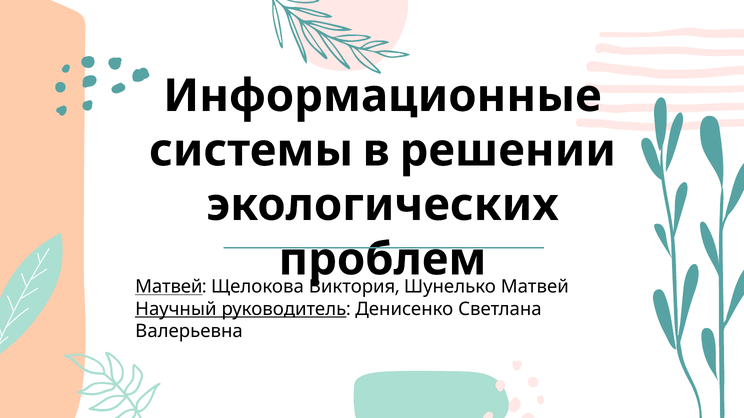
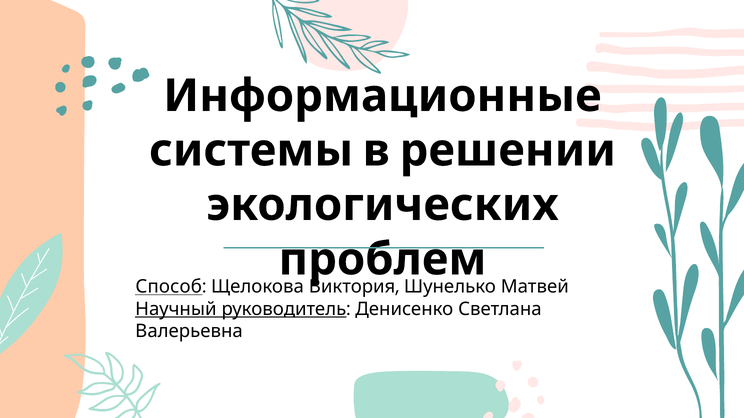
Матвей: Матвей -> Способ (169, 287)
